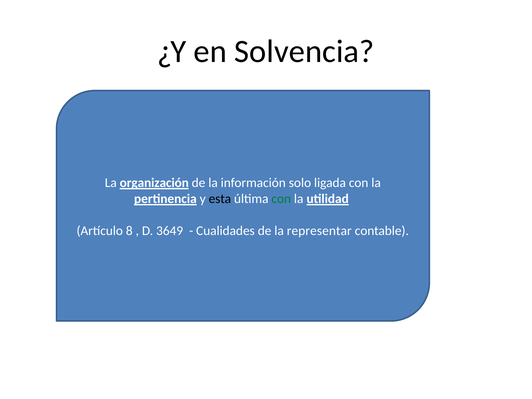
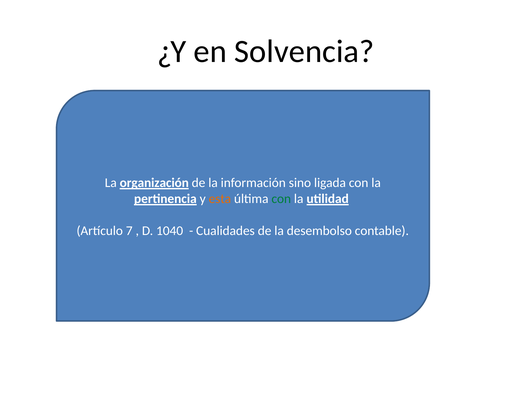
solo: solo -> sino (300, 183)
esta colour: black -> orange (220, 199)
8: 8 -> 7 (129, 231)
3649: 3649 -> 1040 (170, 231)
representar: representar -> desembolso (319, 231)
